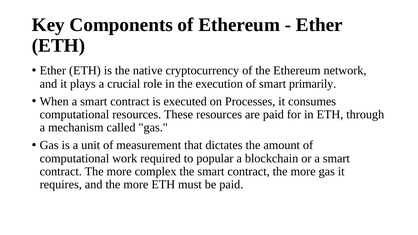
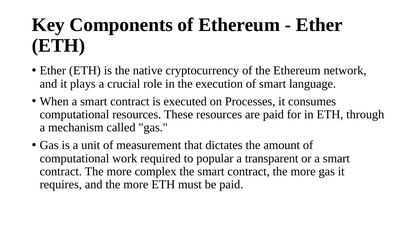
primarily: primarily -> language (313, 84)
blockchain: blockchain -> transparent (272, 158)
